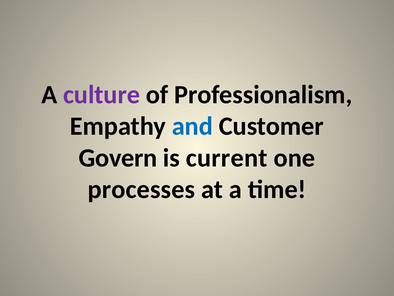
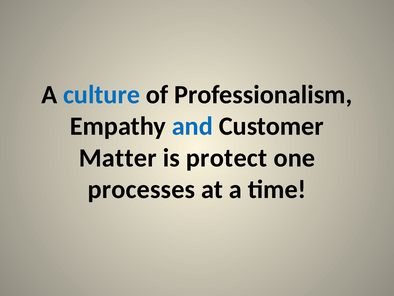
culture colour: purple -> blue (102, 95)
Govern: Govern -> Matter (118, 158)
current: current -> protect (227, 158)
